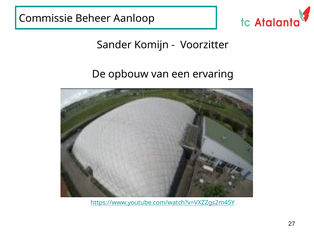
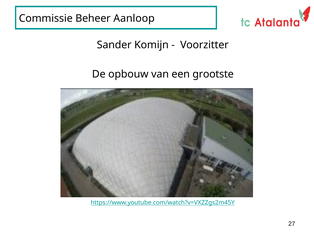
ervaring: ervaring -> grootste (213, 74)
